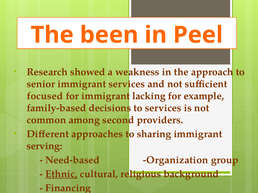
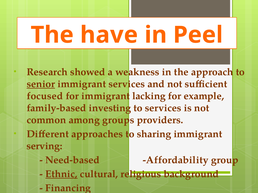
been: been -> have (109, 35)
senior underline: none -> present (41, 84)
decisions: decisions -> investing (110, 108)
second: second -> groups (118, 120)
Organization: Organization -> Affordability (176, 160)
